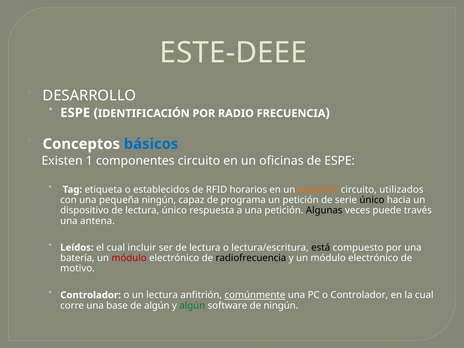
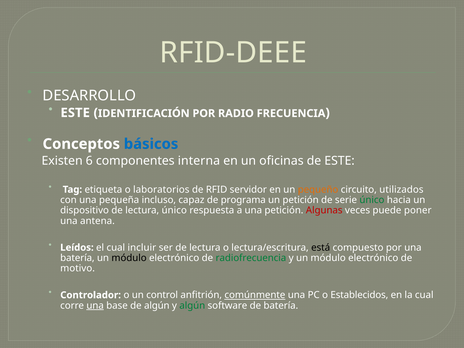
ESTE-DEEE: ESTE-DEEE -> RFID-DEEE (233, 53)
ESPE: ESPE -> ESTE (75, 113)
1: 1 -> 6 (89, 161)
componentes circuito: circuito -> interna (199, 161)
de ESPE: ESPE -> ESTE (340, 161)
establecidos: establecidos -> laboratorios (161, 190)
horarios: horarios -> servidor (248, 190)
pequeña ningún: ningún -> incluso (159, 200)
único colour: black -> green (372, 200)
Algunas colour: black -> red (324, 210)
través: través -> poner (418, 210)
módulo colour: red -> black (129, 258)
radiofrecuencia colour: black -> green (251, 258)
un lectura: lectura -> control (162, 295)
o Controlador: Controlador -> Establecidos (359, 295)
una underline: none -> present (95, 306)
de ningún: ningún -> batería (281, 306)
